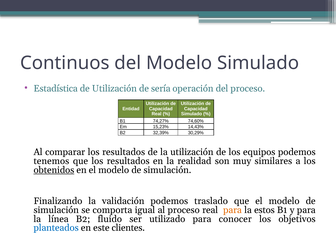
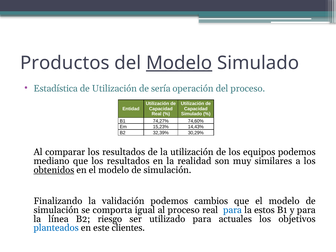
Continuos: Continuos -> Productos (65, 63)
Modelo underline: none -> present (179, 63)
tenemos: tenemos -> mediano (51, 161)
traslado: traslado -> cambios (211, 201)
para colour: orange -> blue (232, 210)
fluido: fluido -> riesgo (110, 219)
conocer: conocer -> actuales (235, 219)
